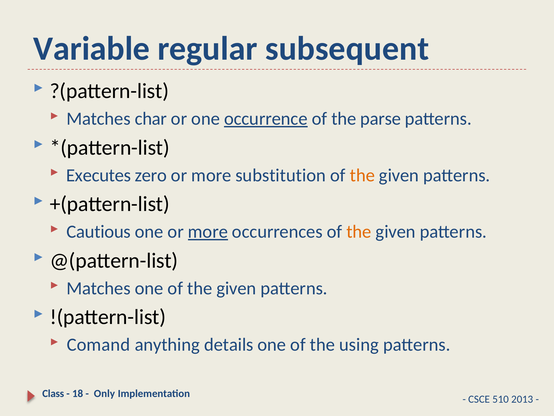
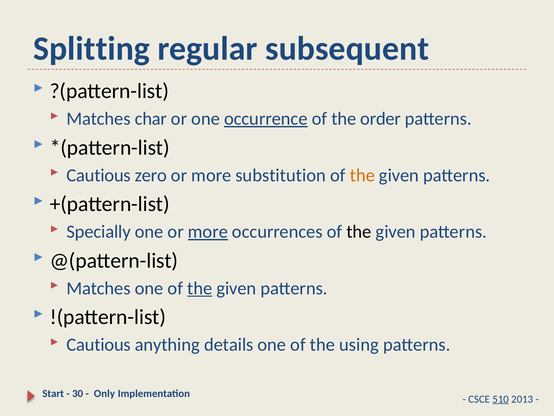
Variable: Variable -> Splitting (92, 49)
parse: parse -> order (381, 119)
Executes: Executes -> Cautious (99, 175)
Cautious: Cautious -> Specially (99, 231)
the colour: orange -> black (359, 231)
the underline: none -> present (200, 288)
Comand: Comand -> Cautious (99, 344)
Class: Class -> Start (53, 393)
18: 18 -> 30 (78, 393)
510 underline: none -> present (501, 399)
